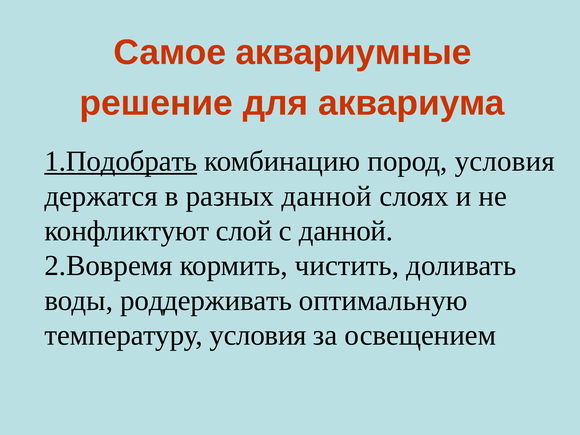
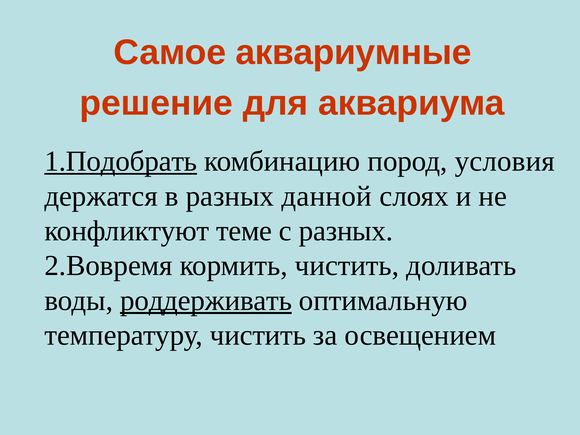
слой: слой -> теме (244, 231)
с данной: данной -> разных (346, 231)
роддерживать underline: none -> present (206, 301)
температуру условия: условия -> чистить (258, 335)
